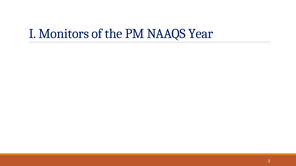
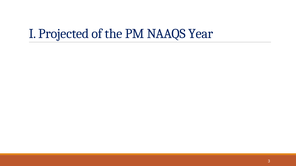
Monitors: Monitors -> Projected (64, 34)
